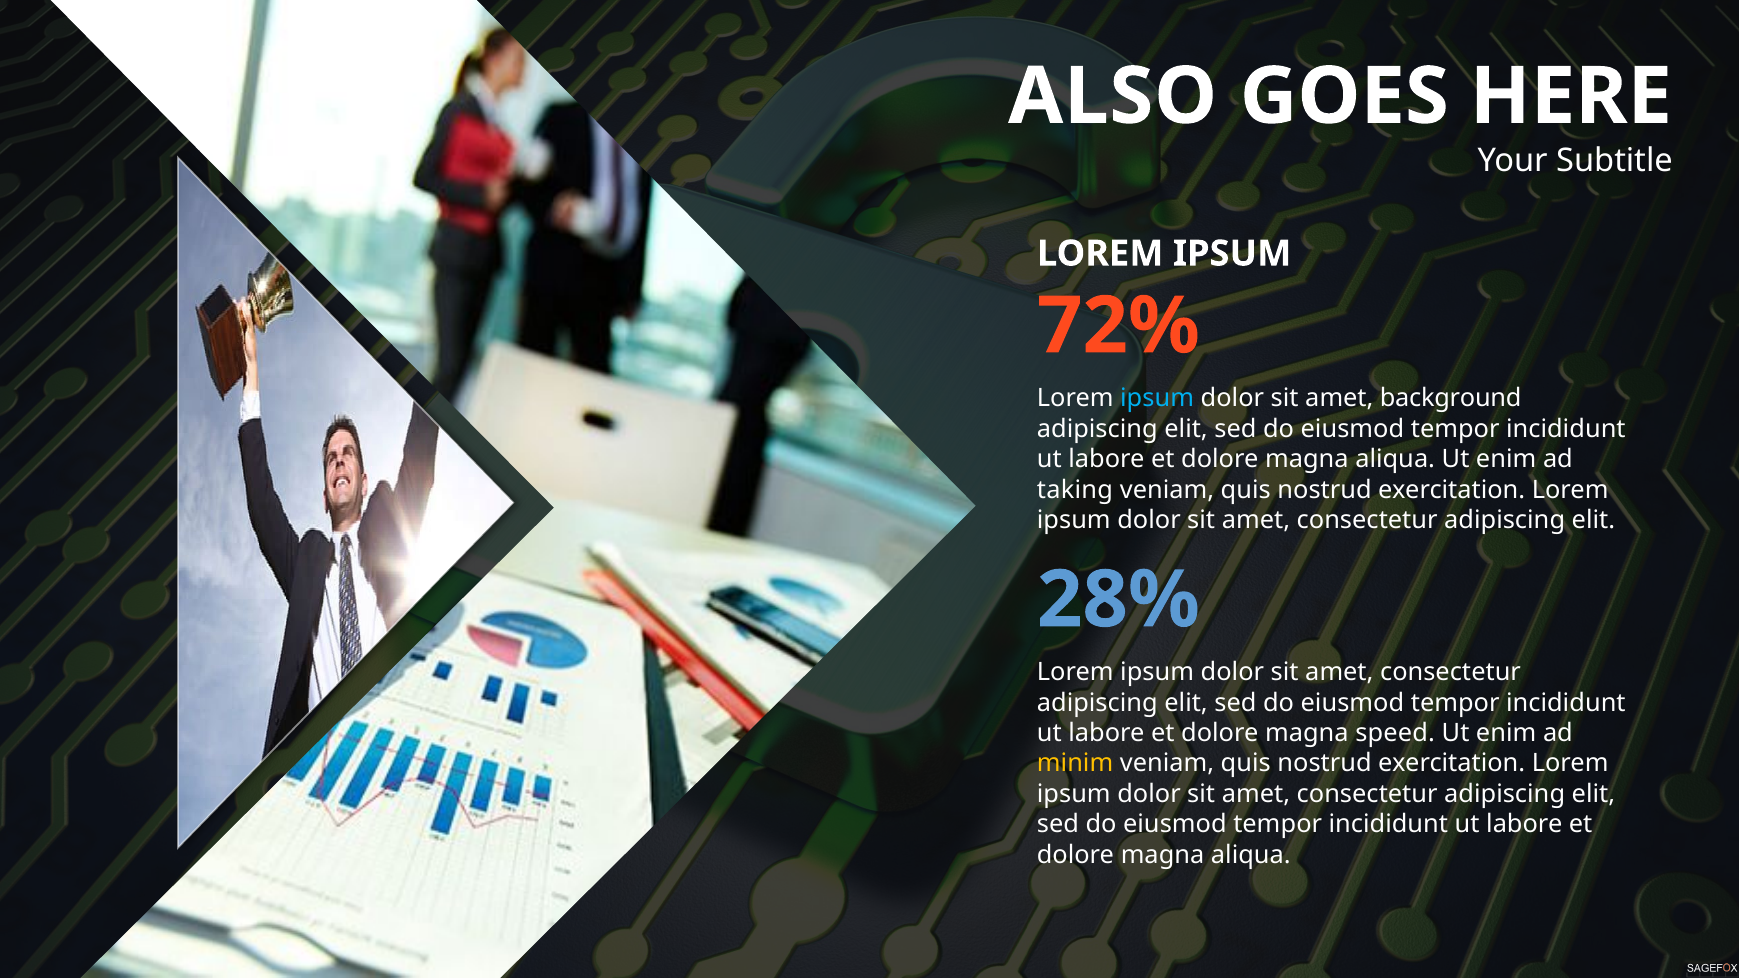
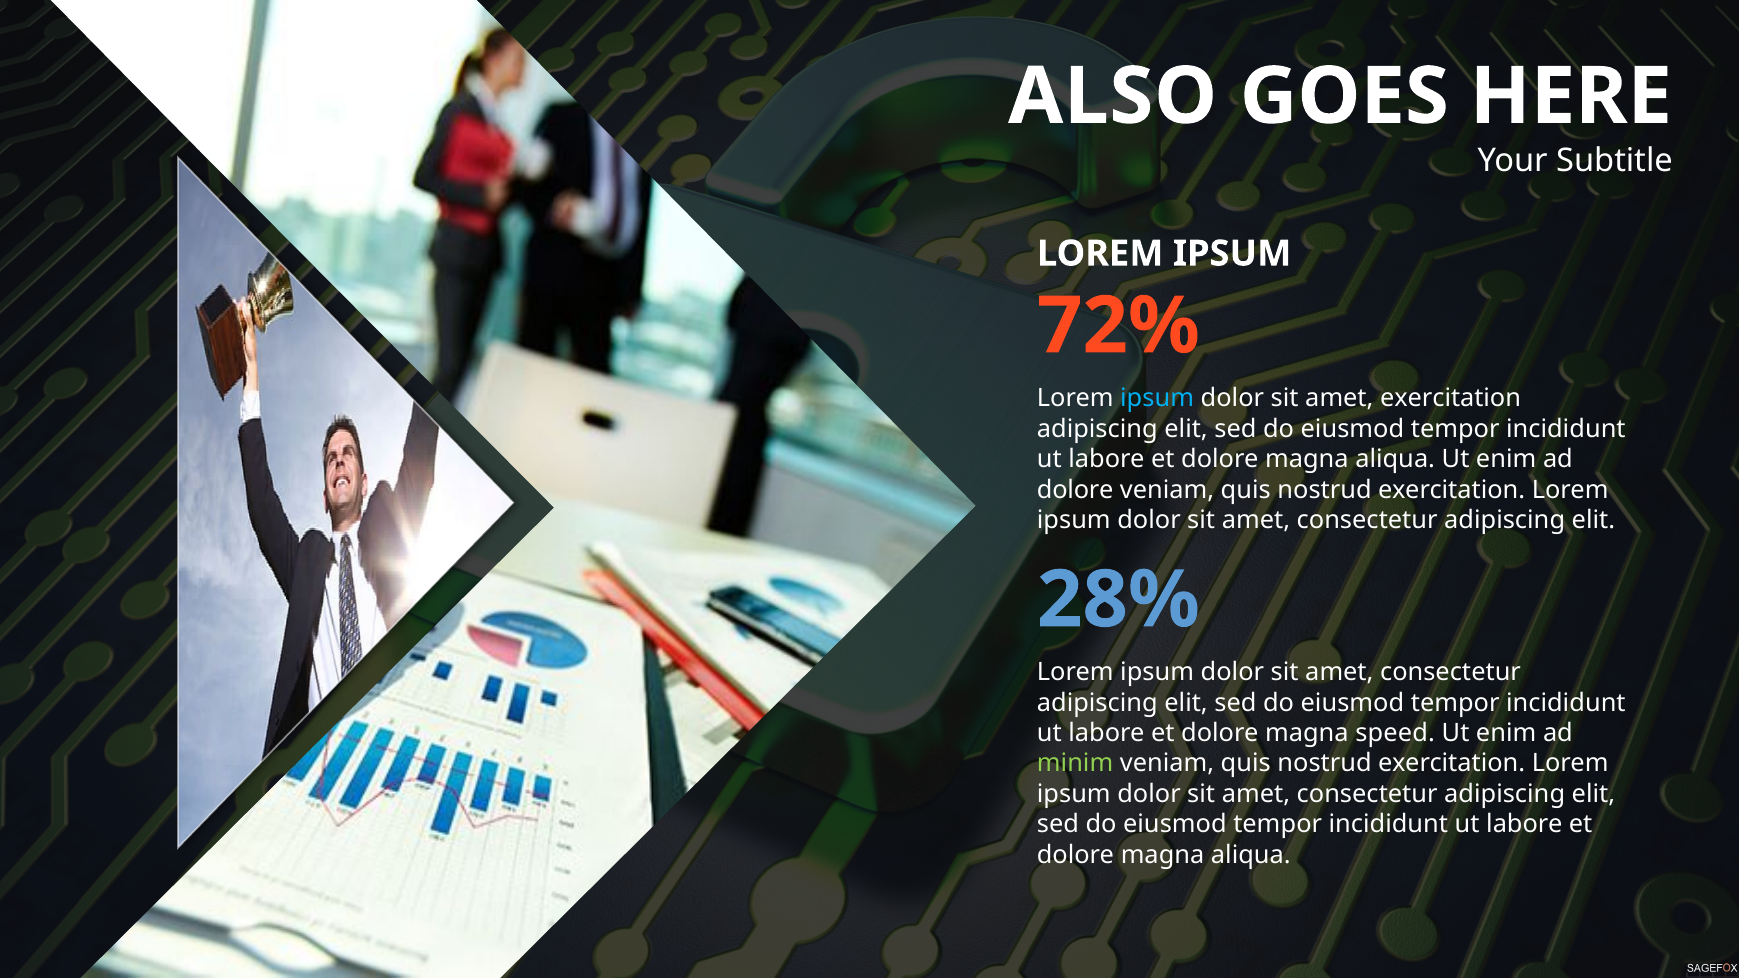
amet background: background -> exercitation (1451, 398)
taking: taking -> dolore (1075, 490)
minim colour: yellow -> light green (1075, 764)
